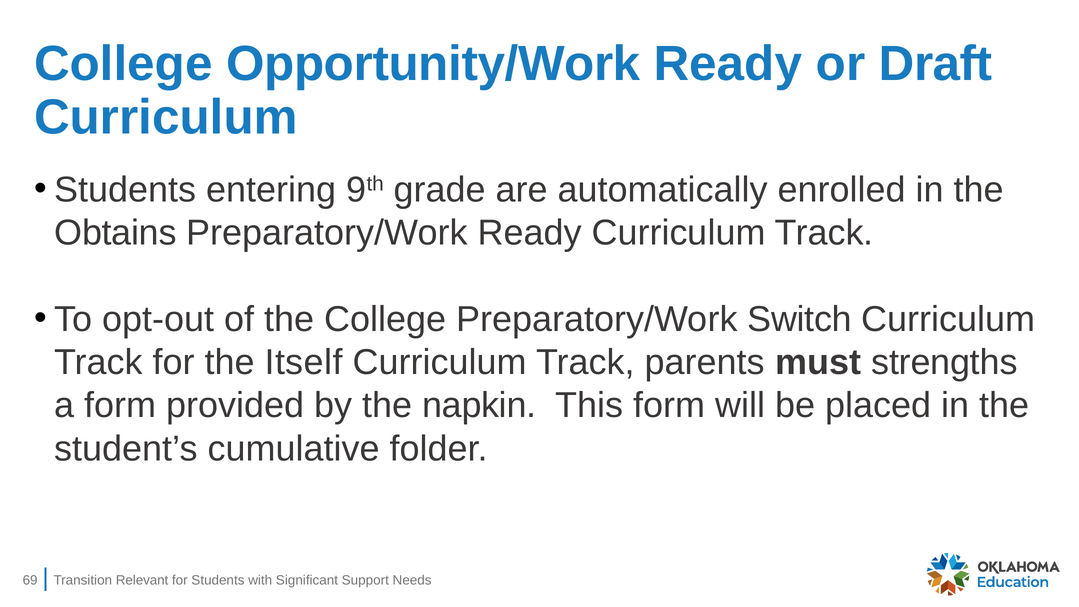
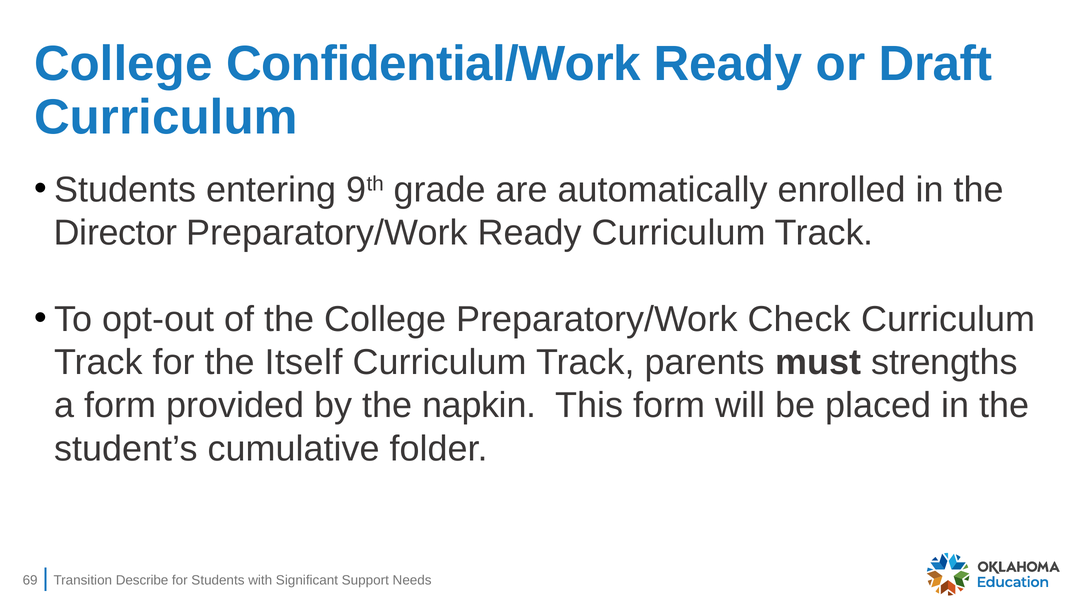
Opportunity/Work: Opportunity/Work -> Confidential/Work (433, 64)
Obtains: Obtains -> Director (115, 233)
Switch: Switch -> Check (799, 319)
Relevant: Relevant -> Describe (142, 580)
